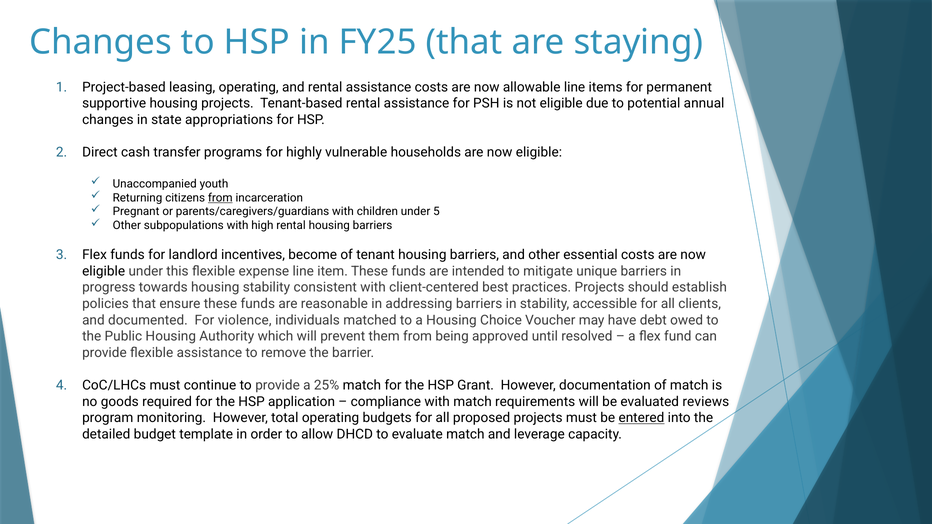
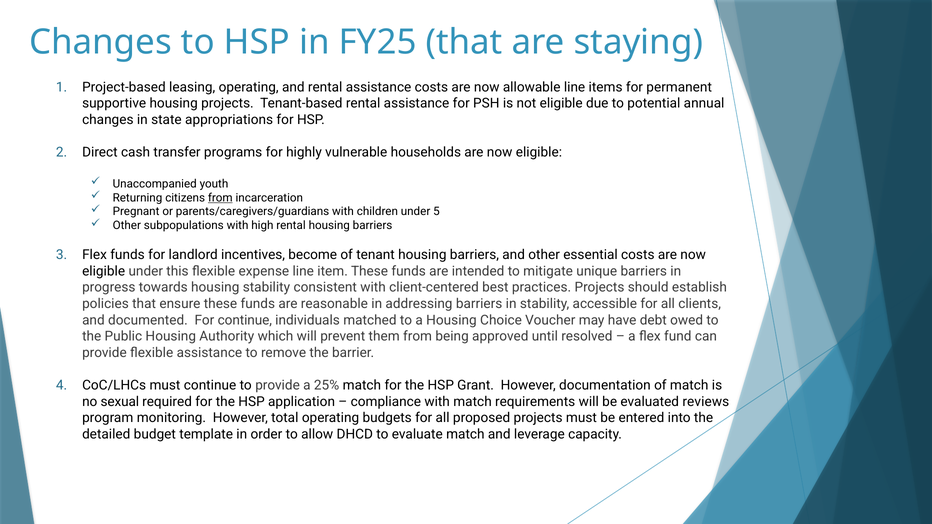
For violence: violence -> continue (245, 320)
goods: goods -> sexual (120, 402)
entered underline: present -> none (641, 418)
